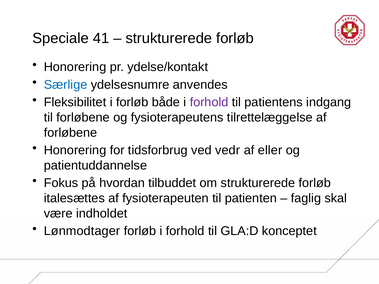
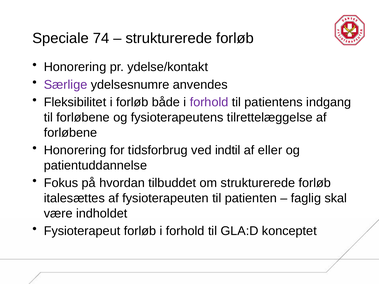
41: 41 -> 74 (101, 38)
Særlige colour: blue -> purple (66, 85)
vedr: vedr -> indtil (228, 150)
Lønmodtager: Lønmodtager -> Fysioterapeut (82, 231)
